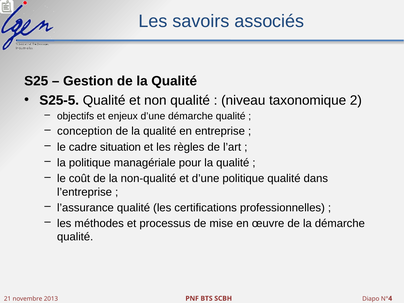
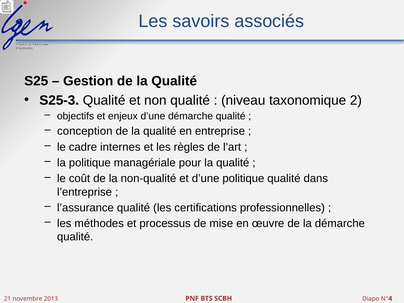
S25-5: S25-5 -> S25-3 (59, 100)
situation: situation -> internes (120, 147)
